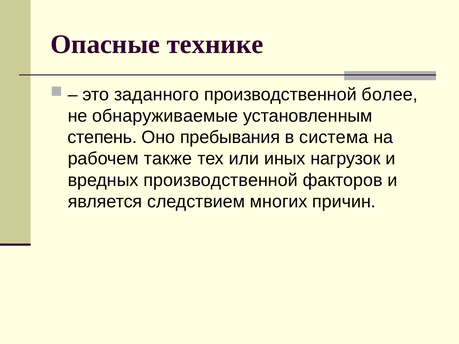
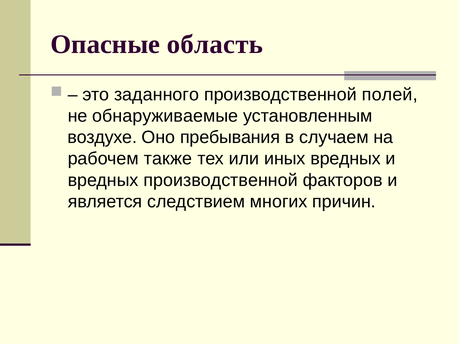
технике: технике -> область (215, 45)
более: более -> полей (390, 95)
степень: степень -> воздухе (102, 137)
система: система -> случаем (334, 137)
иных нагрузок: нагрузок -> вредных (346, 159)
